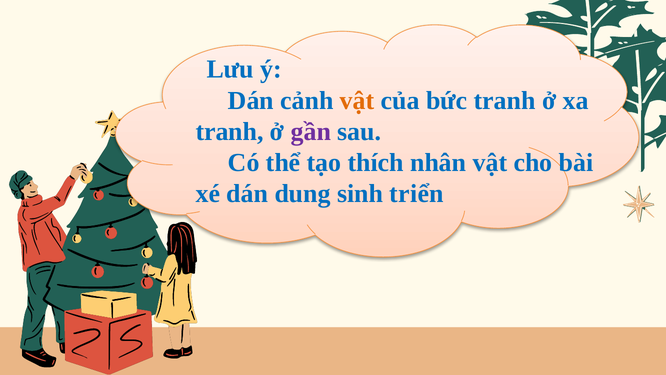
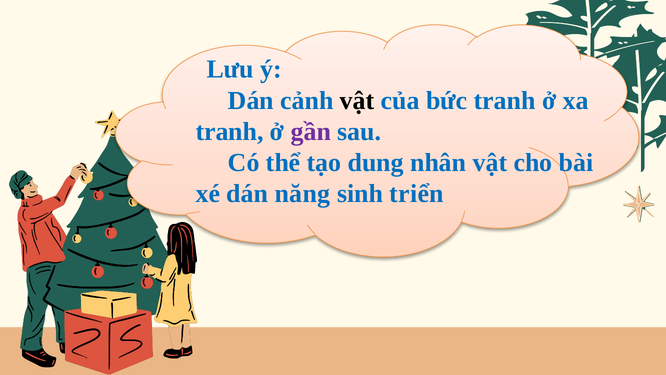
vật colour: orange -> black (357, 100)
thích: thích -> dung (376, 163)
dung: dung -> năng (302, 194)
